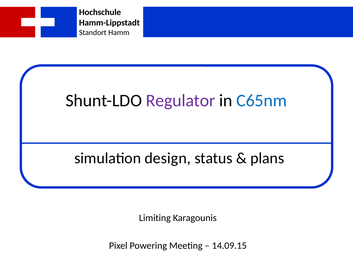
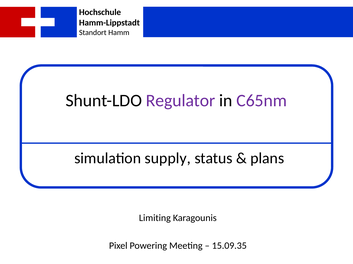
C65nm colour: blue -> purple (262, 101)
design: design -> supply (168, 159)
14.09.15: 14.09.15 -> 15.09.35 (229, 246)
